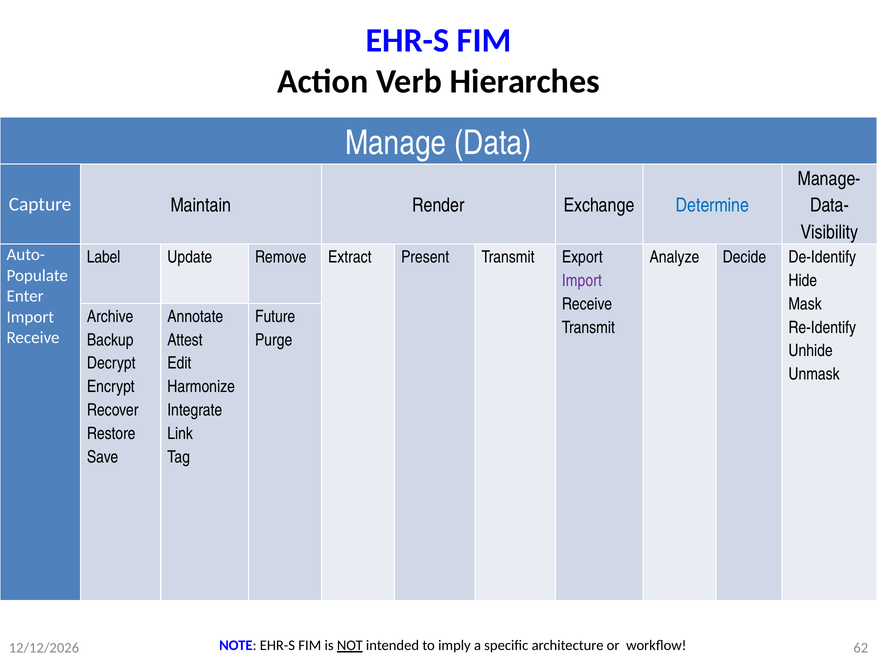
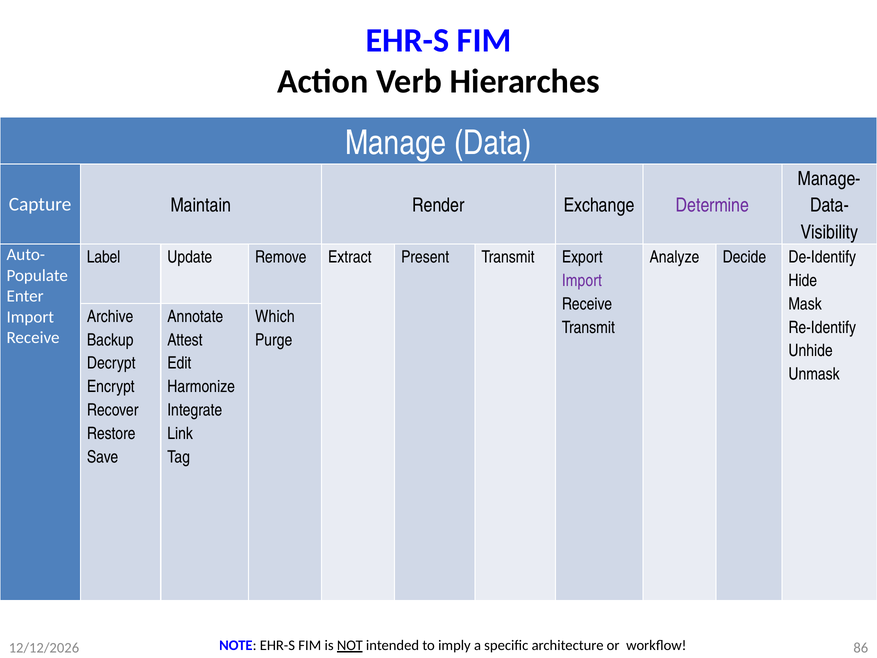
Determine colour: blue -> purple (712, 205)
Future: Future -> Which (275, 316)
62: 62 -> 86 (861, 648)
